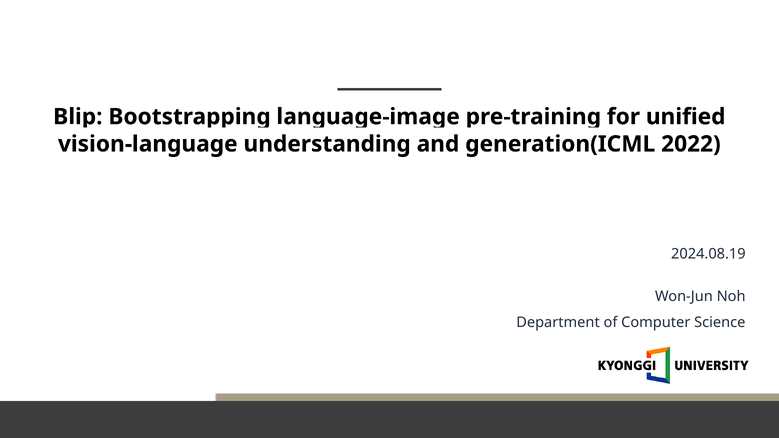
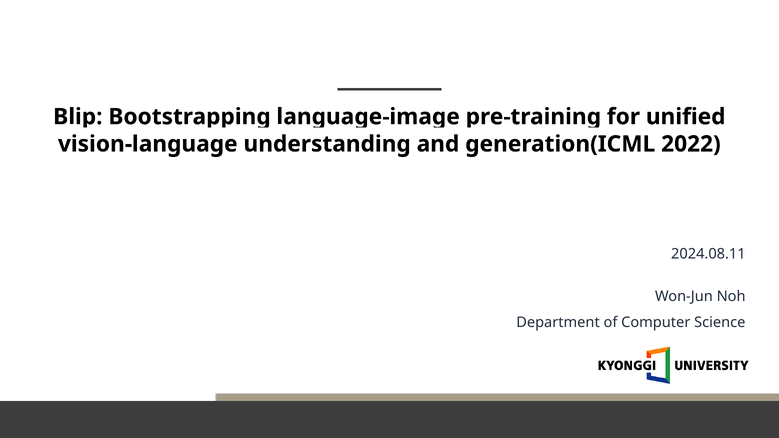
2024.08.19: 2024.08.19 -> 2024.08.11 (708, 254)
